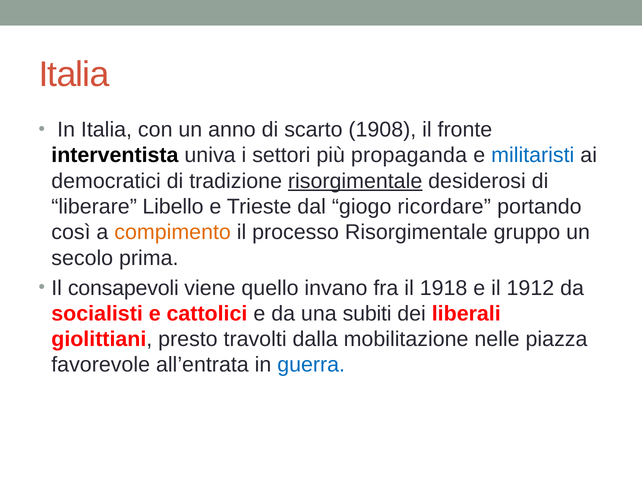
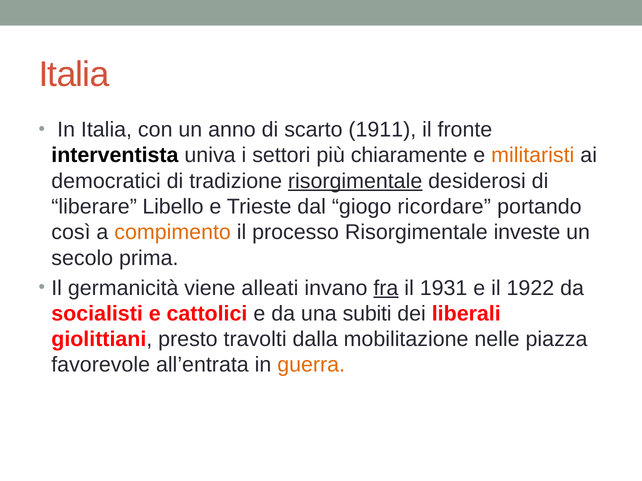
1908: 1908 -> 1911 (382, 130)
propaganda: propaganda -> chiaramente (409, 156)
militaristi colour: blue -> orange (533, 156)
gruppo: gruppo -> investe (527, 233)
consapevoli: consapevoli -> germanicità (123, 288)
quello: quello -> alleati (270, 288)
fra underline: none -> present (386, 288)
1918: 1918 -> 1931 (444, 288)
1912: 1912 -> 1922 (530, 288)
guerra colour: blue -> orange (311, 365)
